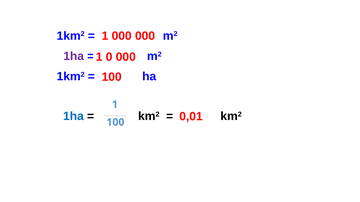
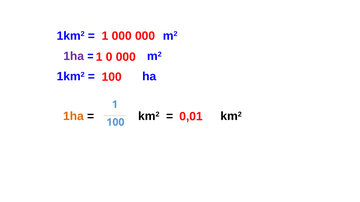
1ha colour: blue -> orange (73, 116)
